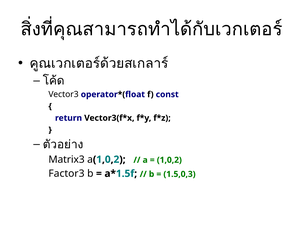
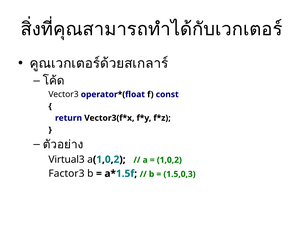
Matrix3: Matrix3 -> Virtual3 (67, 160)
